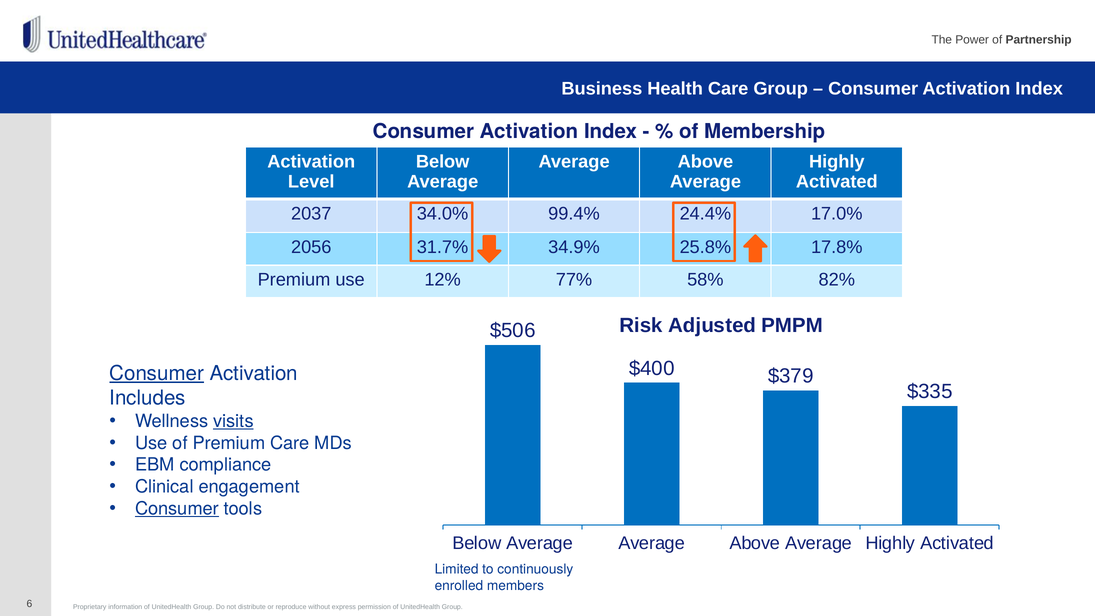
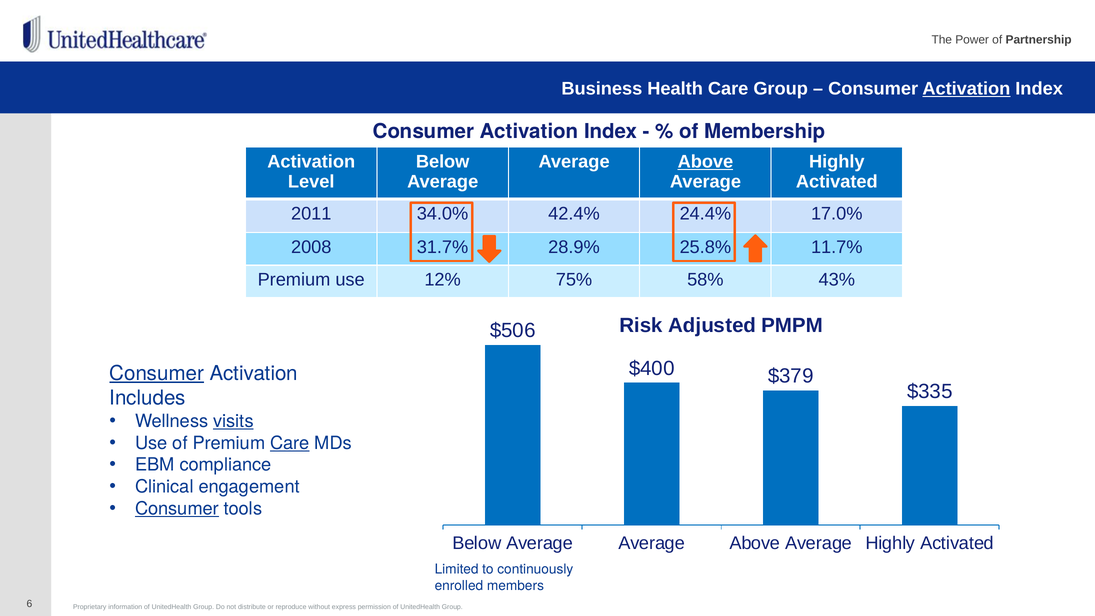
Activation underline: none -> present (966, 89)
Above underline: none -> present (705, 162)
2037: 2037 -> 2011 (311, 214)
99.4%: 99.4% -> 42.4% (574, 214)
2056: 2056 -> 2008 (311, 247)
34.9%: 34.9% -> 28.9% (574, 247)
17.8%: 17.8% -> 11.7% (837, 247)
77%: 77% -> 75% (574, 280)
82%: 82% -> 43% (837, 280)
Care underline: none -> present (290, 443)
